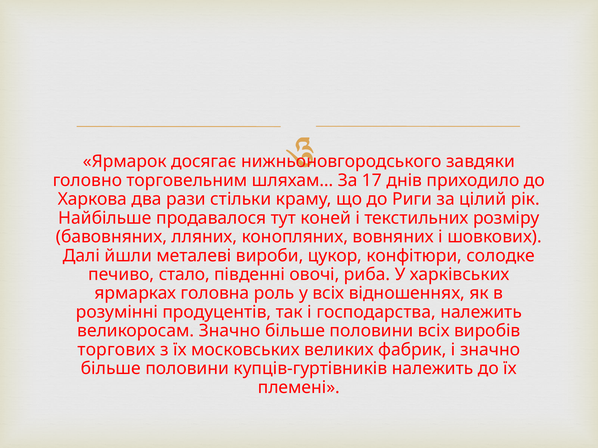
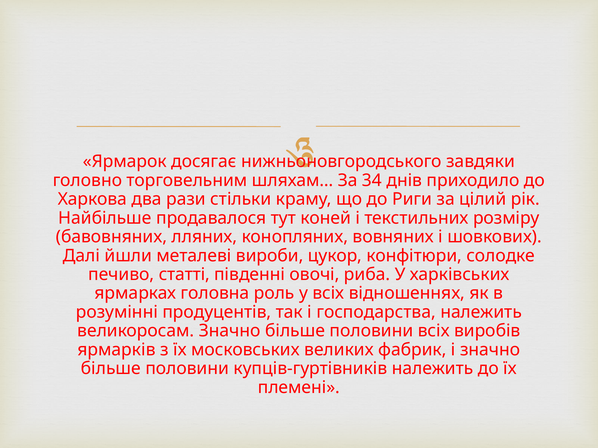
17: 17 -> 34 (372, 181)
стало: стало -> статті (184, 275)
торгових: торгових -> ярмарків (116, 350)
